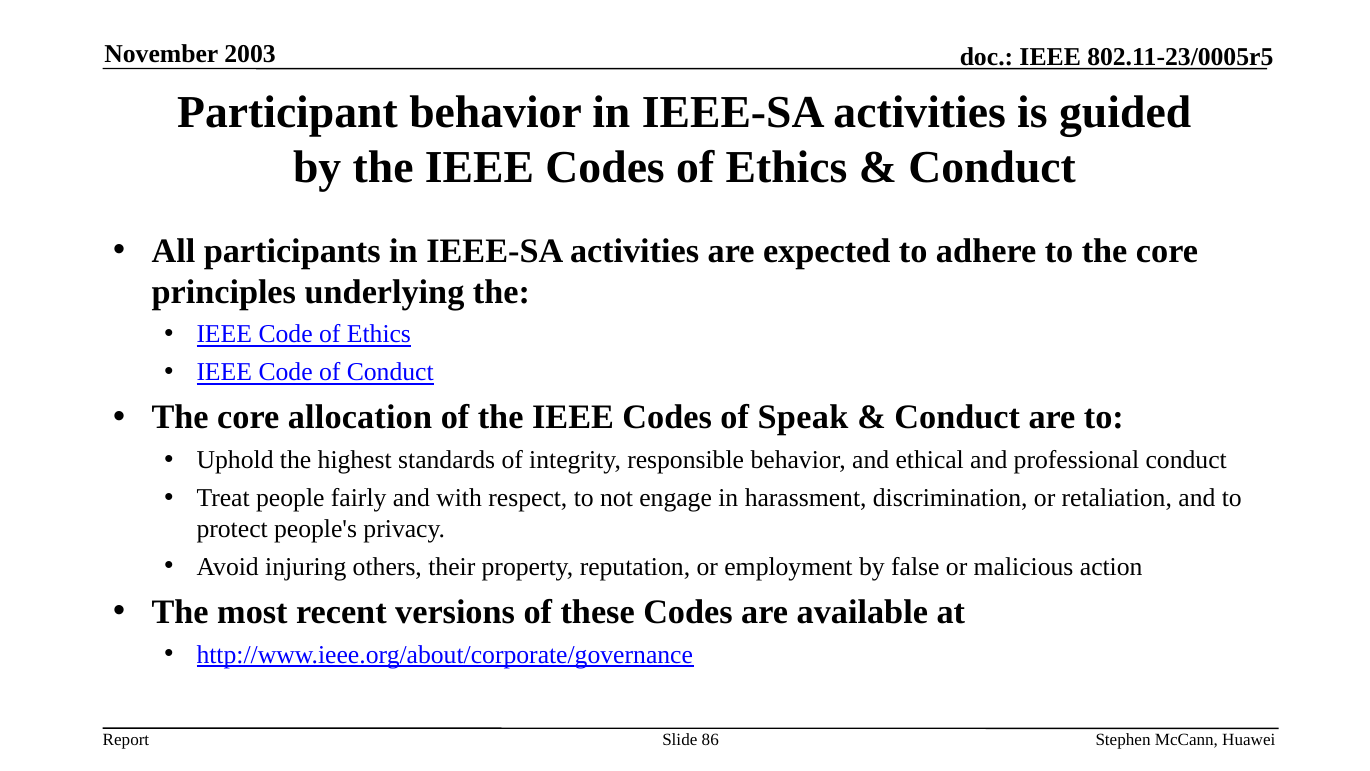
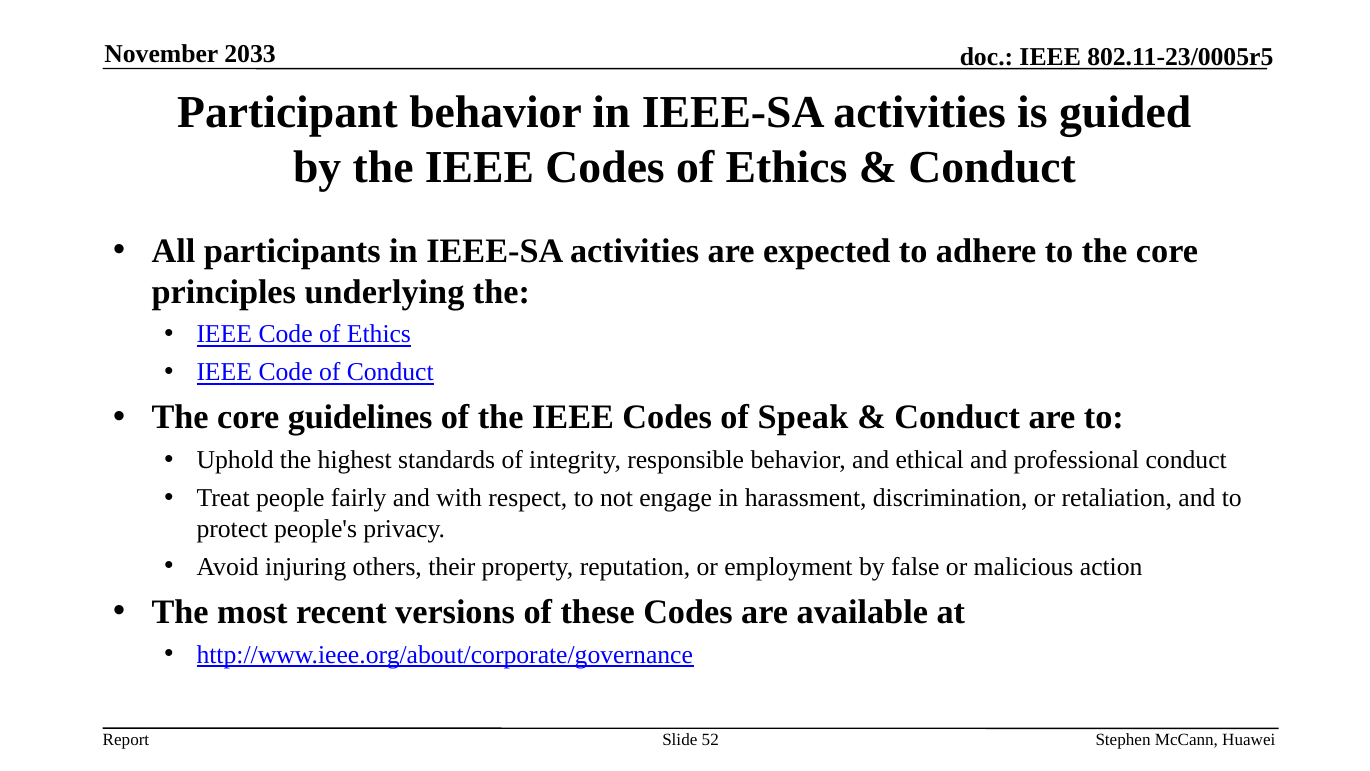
2003: 2003 -> 2033 (250, 54)
allocation: allocation -> guidelines (360, 417)
86: 86 -> 52 (710, 739)
